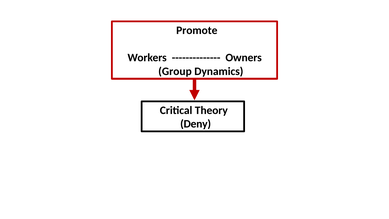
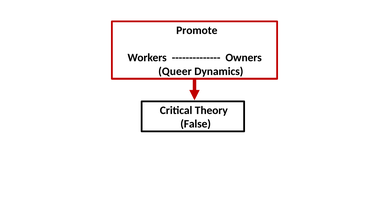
Group: Group -> Queer (175, 71)
Deny: Deny -> False (196, 124)
